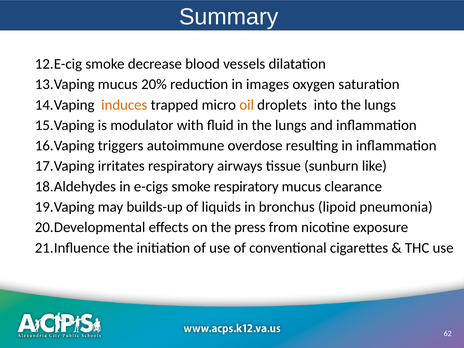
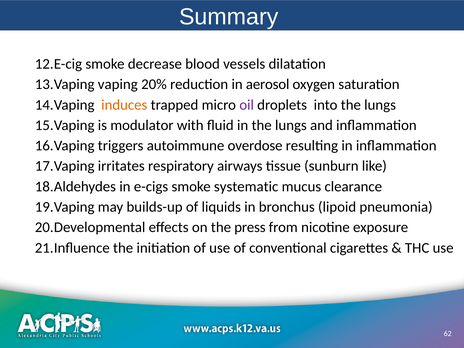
mucus: mucus -> vaping (118, 84)
images: images -> aerosol (268, 84)
oil colour: orange -> purple (247, 105)
smoke respiratory: respiratory -> systematic (246, 187)
